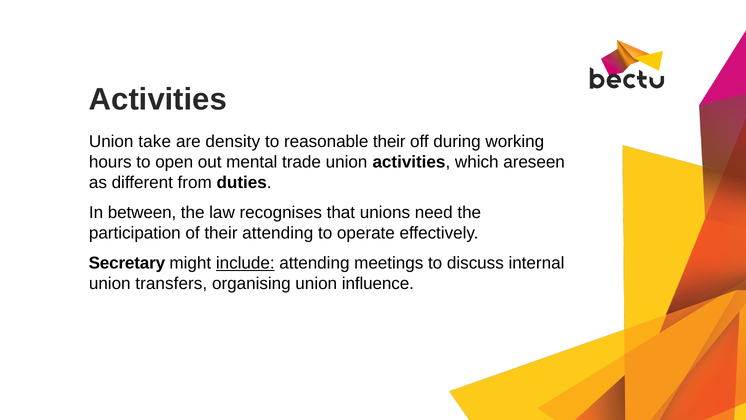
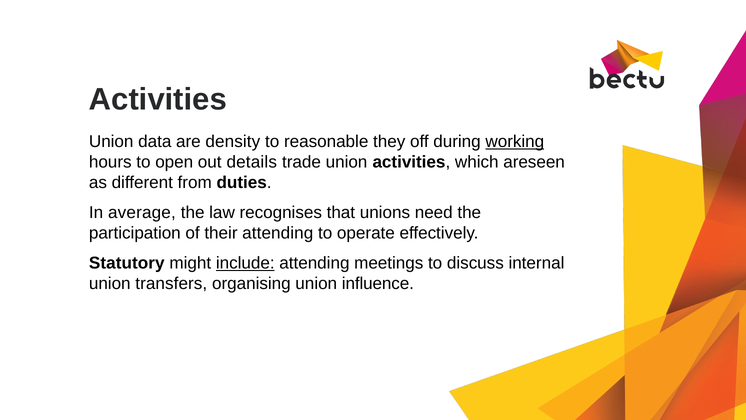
take: take -> data (155, 142)
reasonable their: their -> they (389, 142)
working underline: none -> present (515, 142)
mental: mental -> details (252, 162)
between: between -> average (142, 212)
Secretary: Secretary -> Statutory (127, 263)
